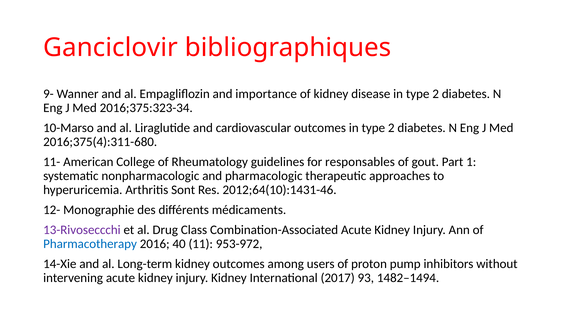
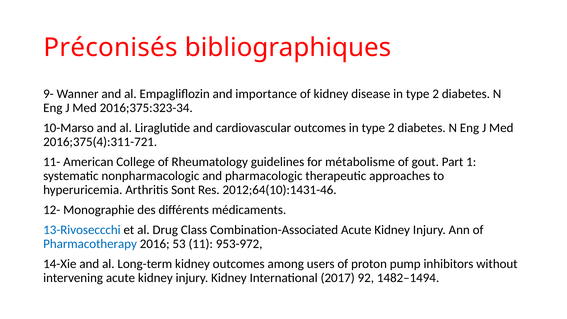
Ganciclovir: Ganciclovir -> Préconisés (111, 48)
2016;375(4):311-680: 2016;375(4):311-680 -> 2016;375(4):311-721 (100, 142)
responsables: responsables -> métabolisme (360, 162)
13-Rivoseccchi colour: purple -> blue (82, 230)
40: 40 -> 53 (179, 244)
93: 93 -> 92 (366, 278)
